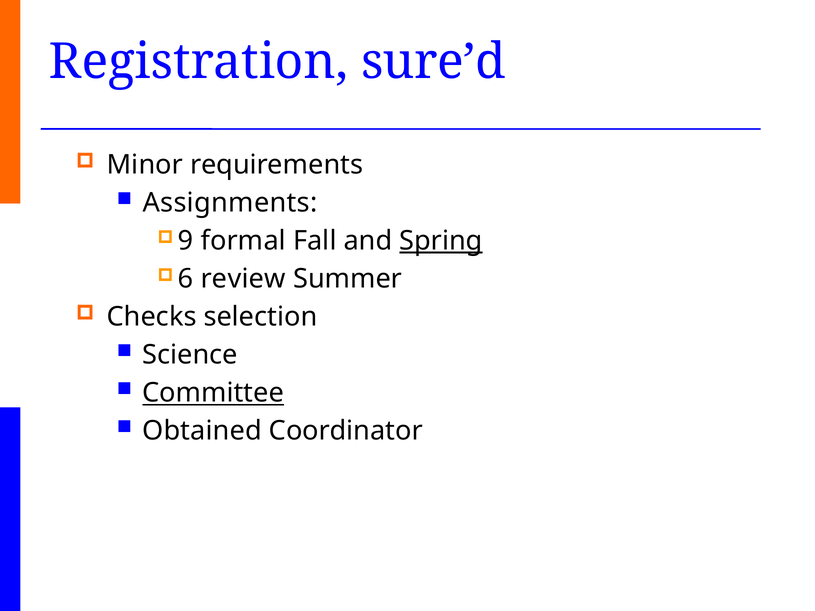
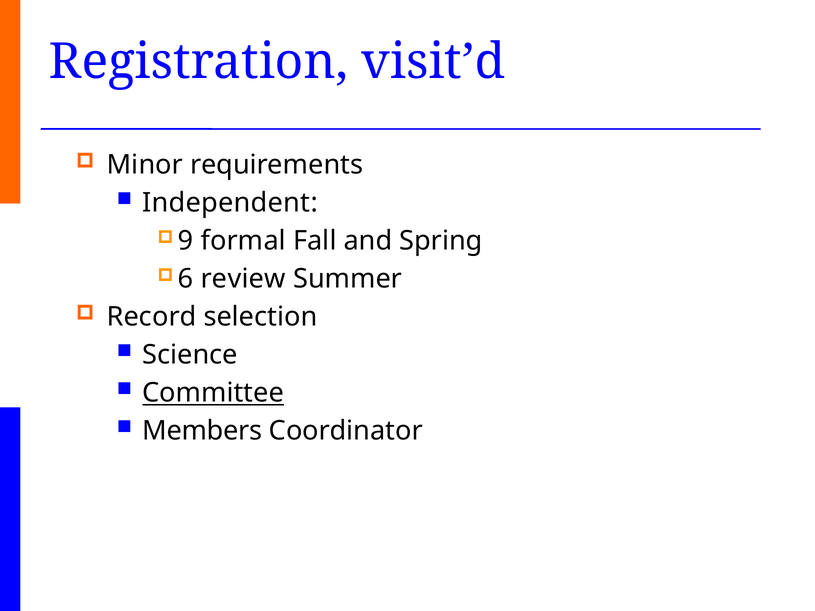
sure’d: sure’d -> visit’d (433, 62)
Assignments: Assignments -> Independent (230, 203)
Spring underline: present -> none (441, 241)
Checks: Checks -> Record (152, 317)
Obtained: Obtained -> Members (202, 431)
